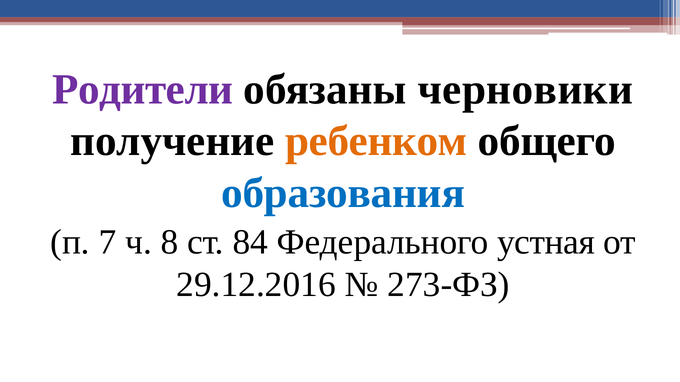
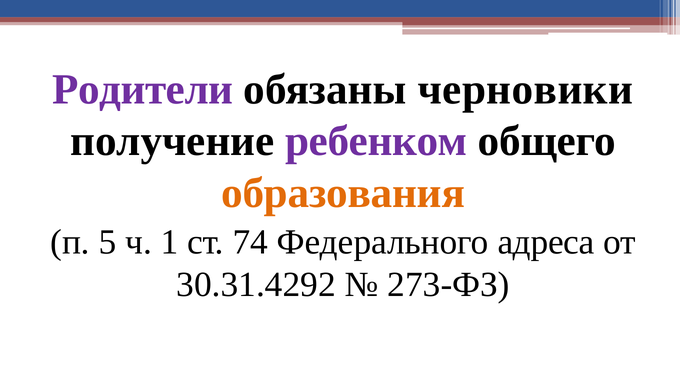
ребенком colour: orange -> purple (376, 141)
образования colour: blue -> orange (343, 193)
7: 7 -> 5 (108, 242)
8: 8 -> 1 (170, 242)
84: 84 -> 74 (250, 242)
устная: устная -> адреса (546, 242)
29.12.2016: 29.12.2016 -> 30.31.4292 (256, 285)
